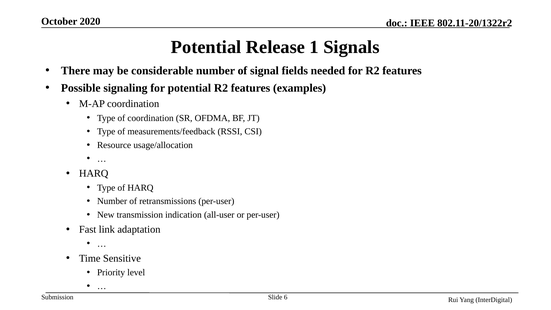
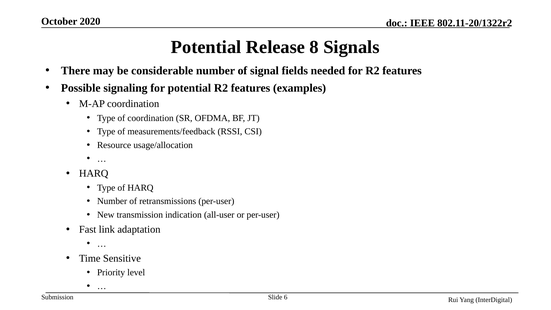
1: 1 -> 8 (314, 47)
